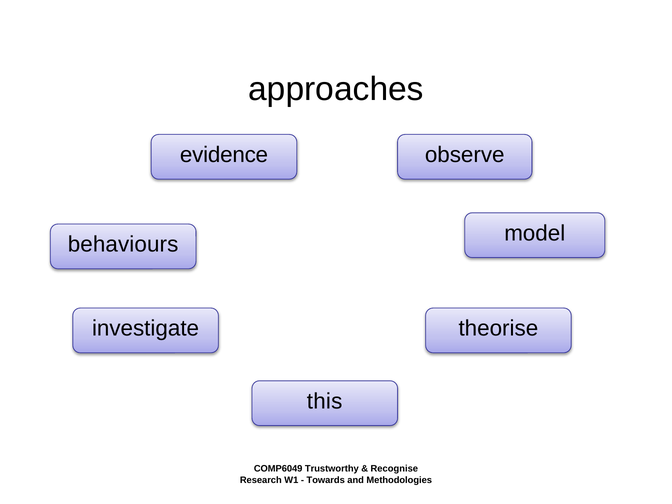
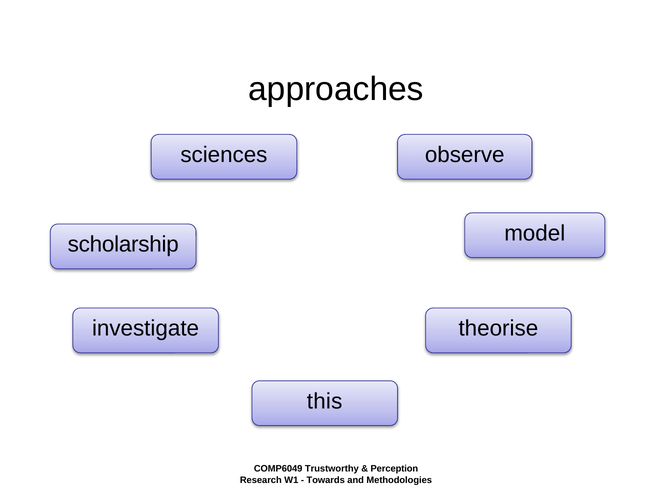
evidence: evidence -> sciences (224, 155)
behaviours: behaviours -> scholarship (123, 245)
Recognise: Recognise -> Perception (394, 469)
